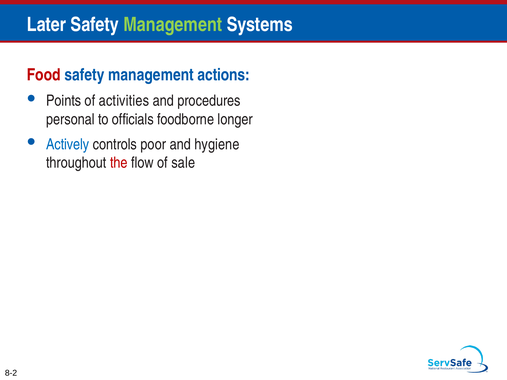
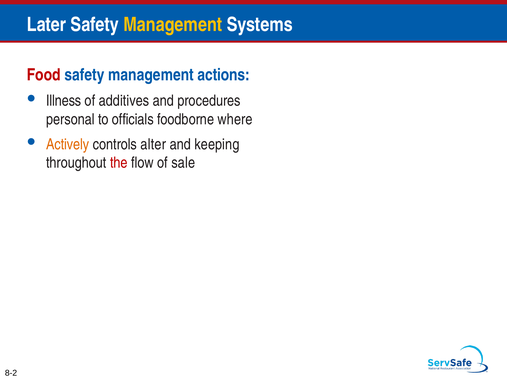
Management colour: light green -> yellow (173, 25)
Points: Points -> Illness (64, 101)
activities: activities -> additives (124, 101)
longer: longer -> where (235, 119)
Actively colour: blue -> orange (68, 144)
poor: poor -> alter (153, 144)
hygiene: hygiene -> keeping (217, 144)
